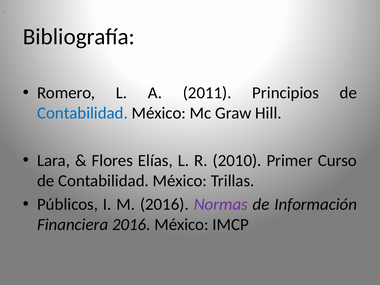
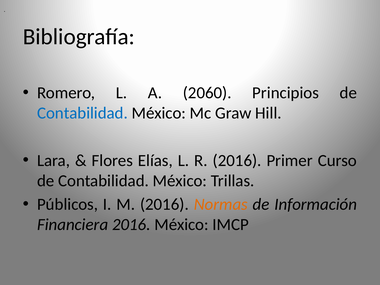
2011: 2011 -> 2060 (207, 93)
R 2010: 2010 -> 2016 (237, 160)
Normas colour: purple -> orange (221, 204)
